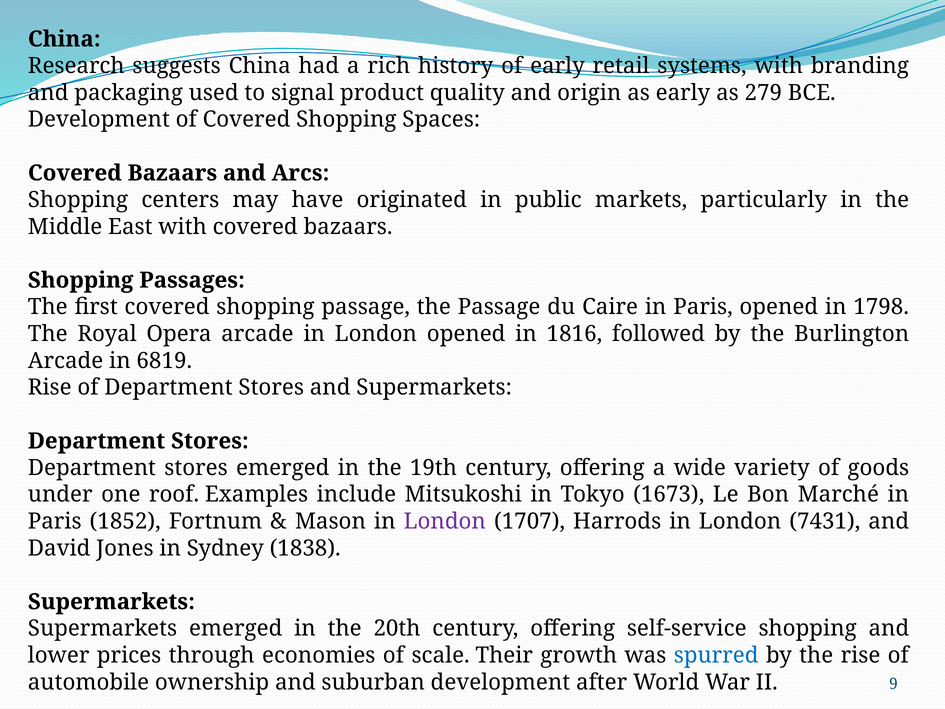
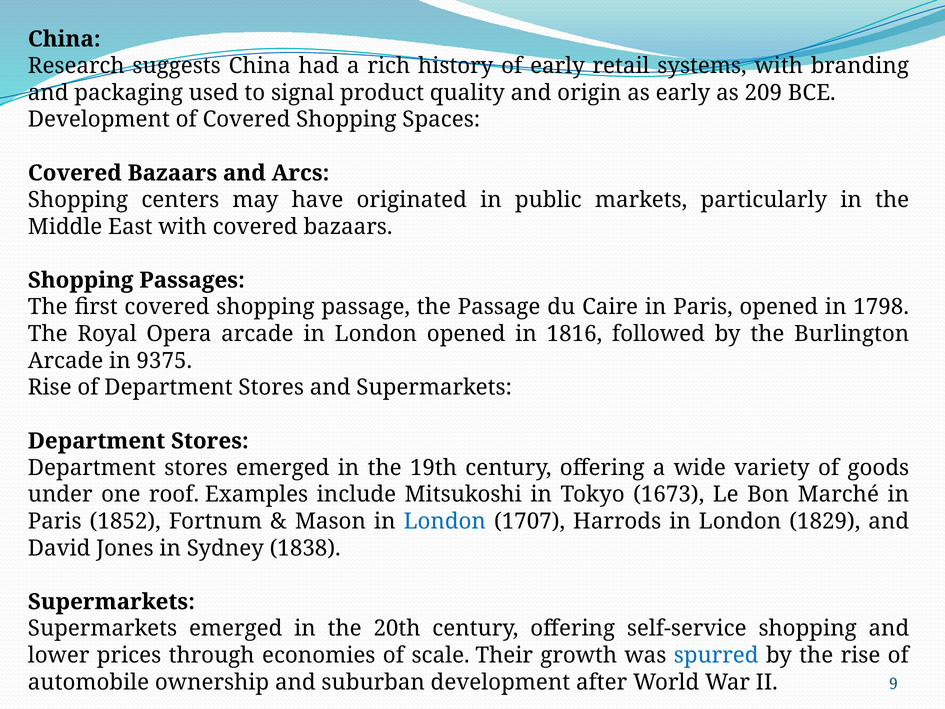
279: 279 -> 209 (763, 93)
6819: 6819 -> 9375 (164, 361)
London colour: purple -> blue (445, 521)
7431: 7431 -> 1829 (825, 521)
